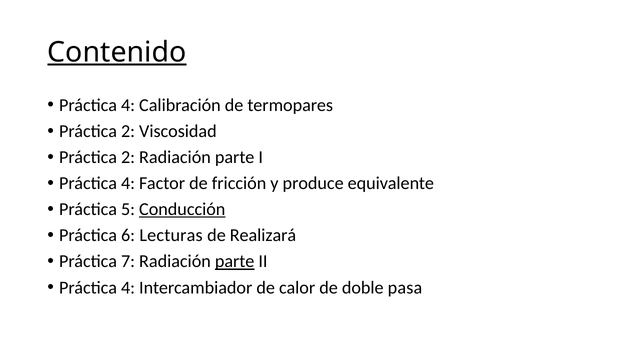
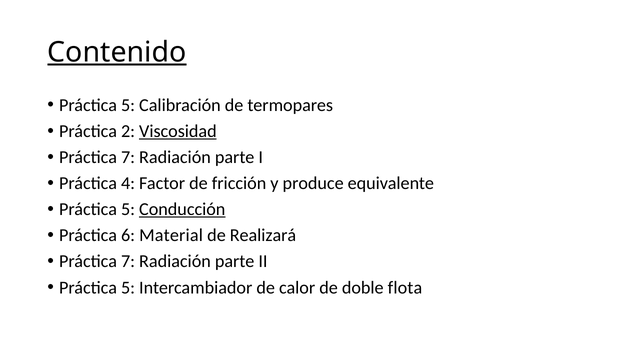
4: 4 -> 5 (128, 105)
Viscosidad underline: none -> present (178, 131)
2: 2 -> 7 (128, 157)
Lecturas: Lecturas -> Material (171, 235)
parte underline: present -> none (235, 261)
4: 4 -> 5 (128, 287)
pasa: pasa -> flota (405, 287)
